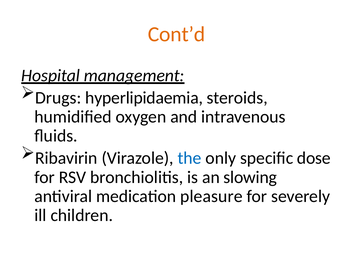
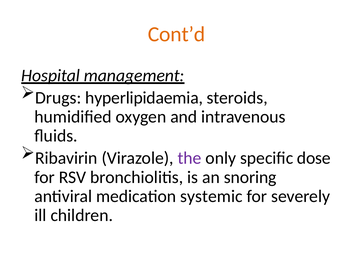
the colour: blue -> purple (190, 158)
slowing: slowing -> snoring (250, 177)
pleasure: pleasure -> systemic (211, 196)
